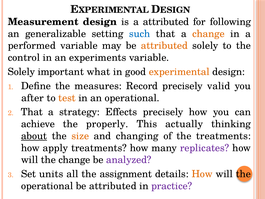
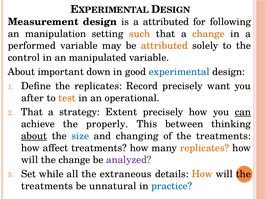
generalizable: generalizable -> manipulation (56, 34)
such colour: blue -> orange (140, 34)
experiments: experiments -> manipulated (98, 58)
Solely: Solely -> About (21, 72)
what: what -> down (99, 72)
experimental colour: orange -> blue (179, 72)
the measures: measures -> replicates (98, 86)
valid: valid -> want (219, 86)
Effects: Effects -> Extent (121, 112)
can underline: none -> present (243, 112)
actually: actually -> between (184, 124)
size colour: orange -> blue (80, 136)
apply: apply -> affect (55, 148)
replicates colour: purple -> orange (205, 148)
units: units -> while (51, 174)
assignment: assignment -> extraneous (126, 174)
operational: operational -> treatments (47, 186)
attributed: attributed -> unnatural (113, 186)
practice colour: purple -> blue (172, 186)
